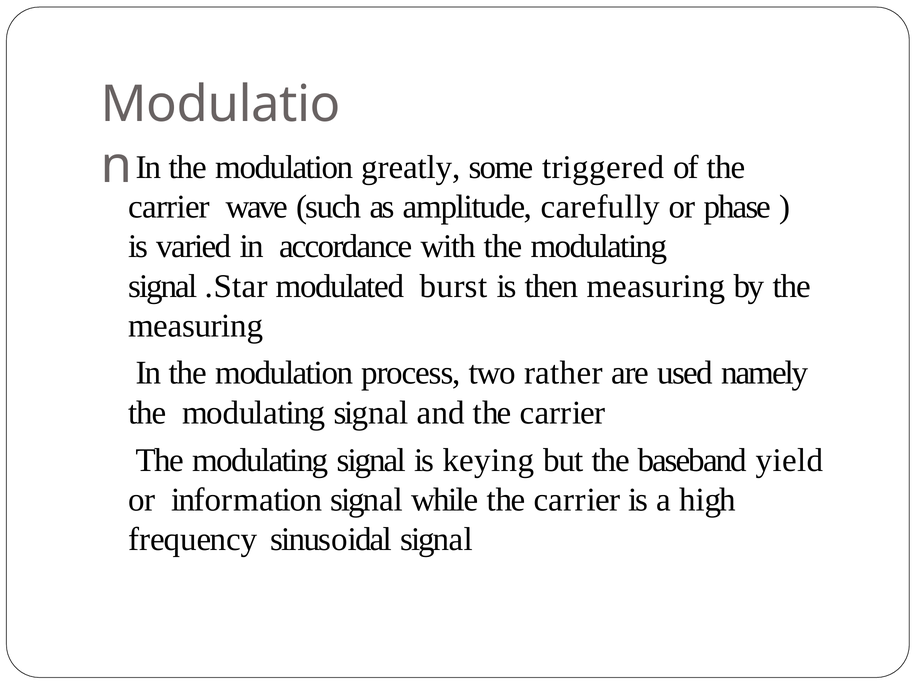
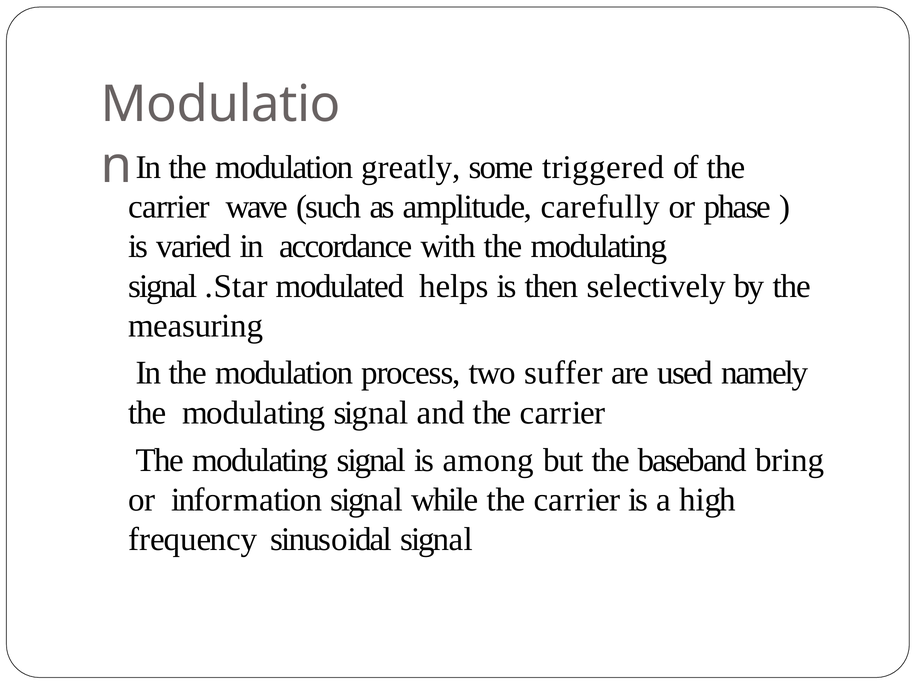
burst: burst -> helps (454, 286)
then measuring: measuring -> selectively (656, 286)
rather: rather -> suffer (563, 373)
keying: keying -> among (488, 460)
yield: yield -> bring (790, 460)
